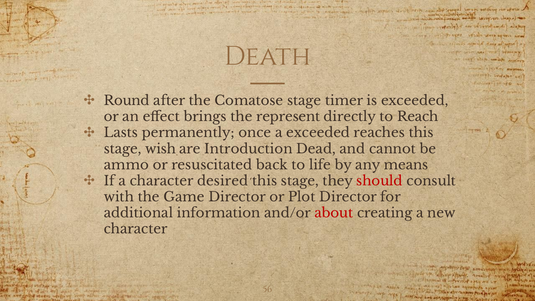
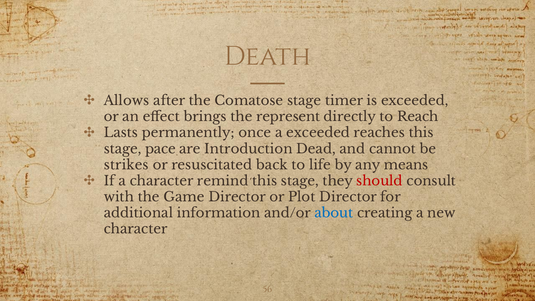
Round: Round -> Allows (127, 101)
wish: wish -> pace (160, 149)
ammo: ammo -> strikes (126, 165)
desired: desired -> remind (223, 181)
about colour: red -> blue (334, 213)
